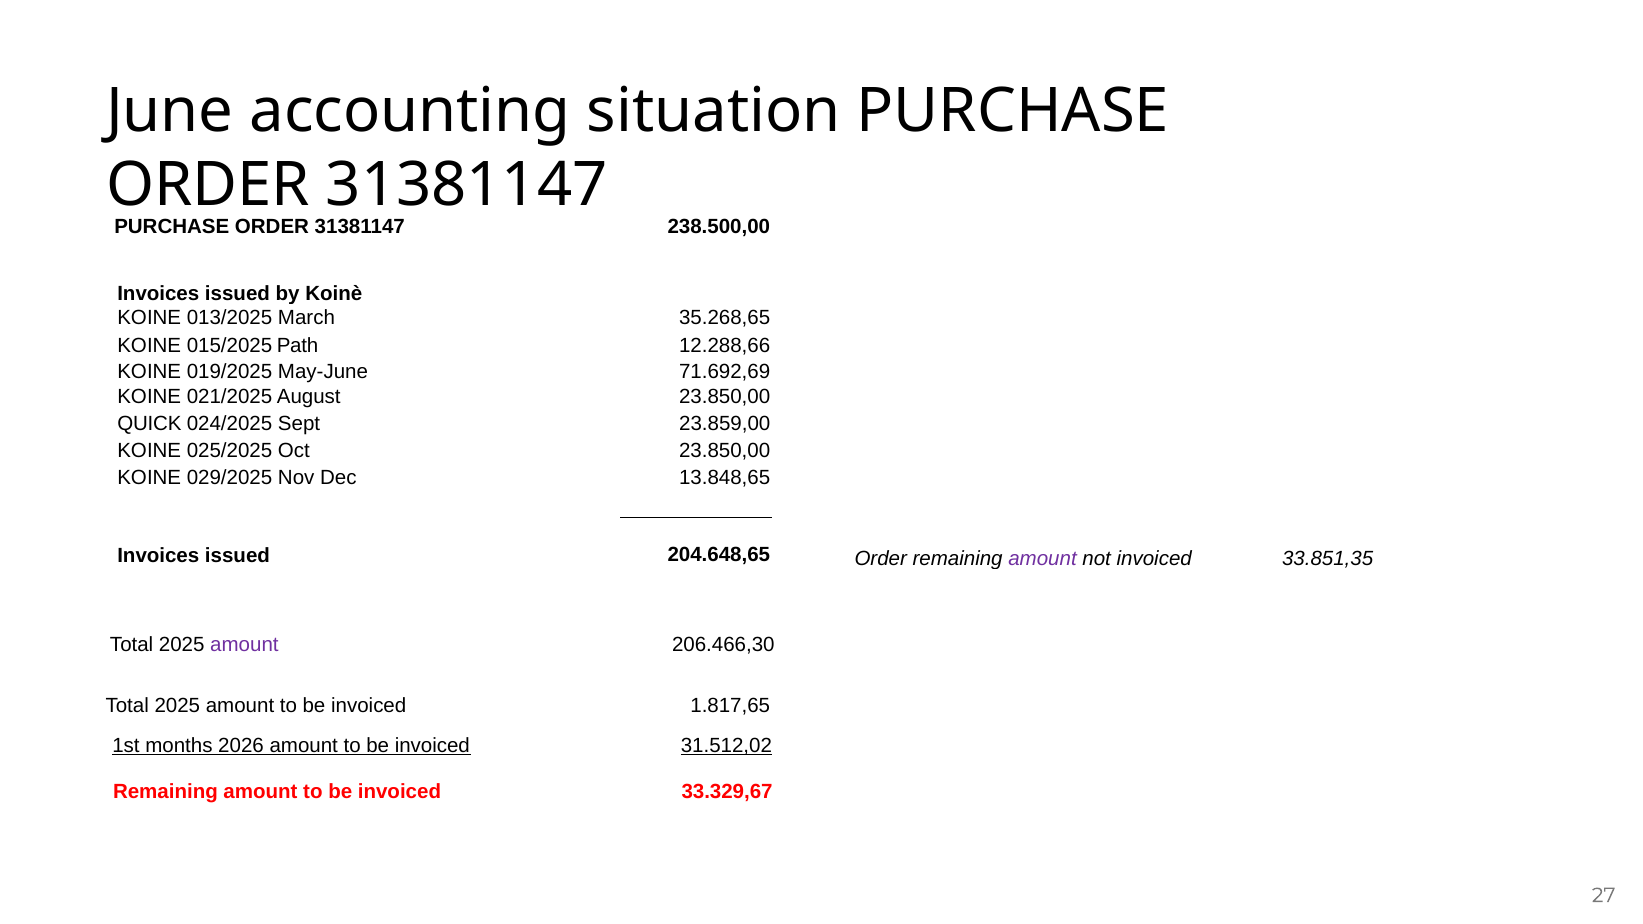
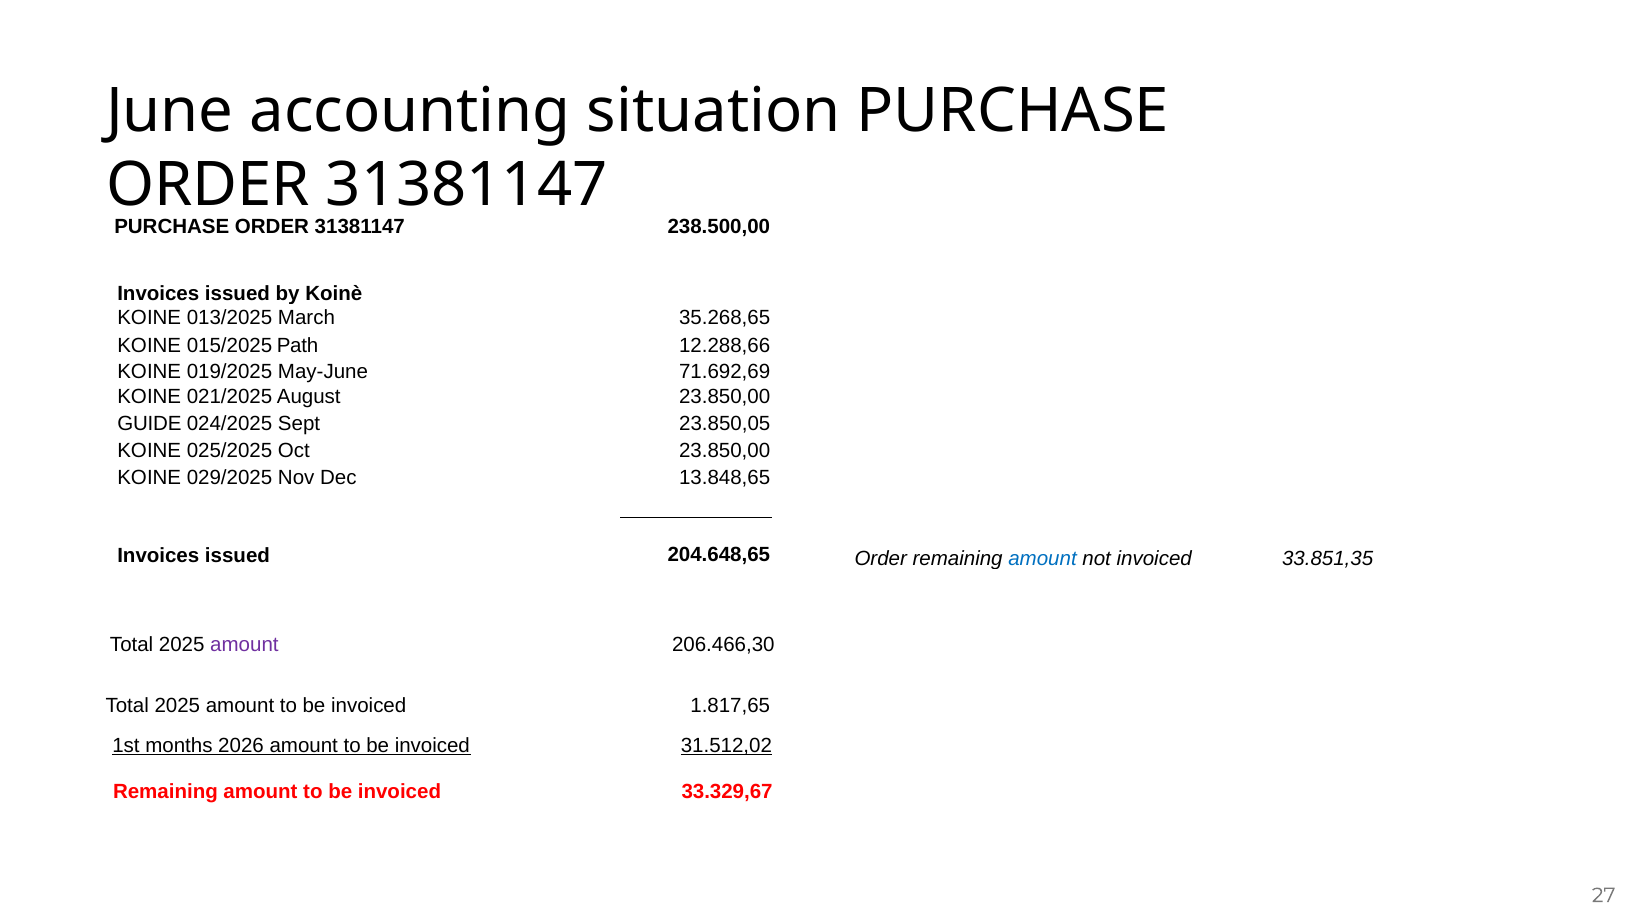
QUICK: QUICK -> GUIDE (149, 424)
23.859,00: 23.859,00 -> 23.850,05 (725, 424)
amount colour: purple -> blue (1043, 559)
